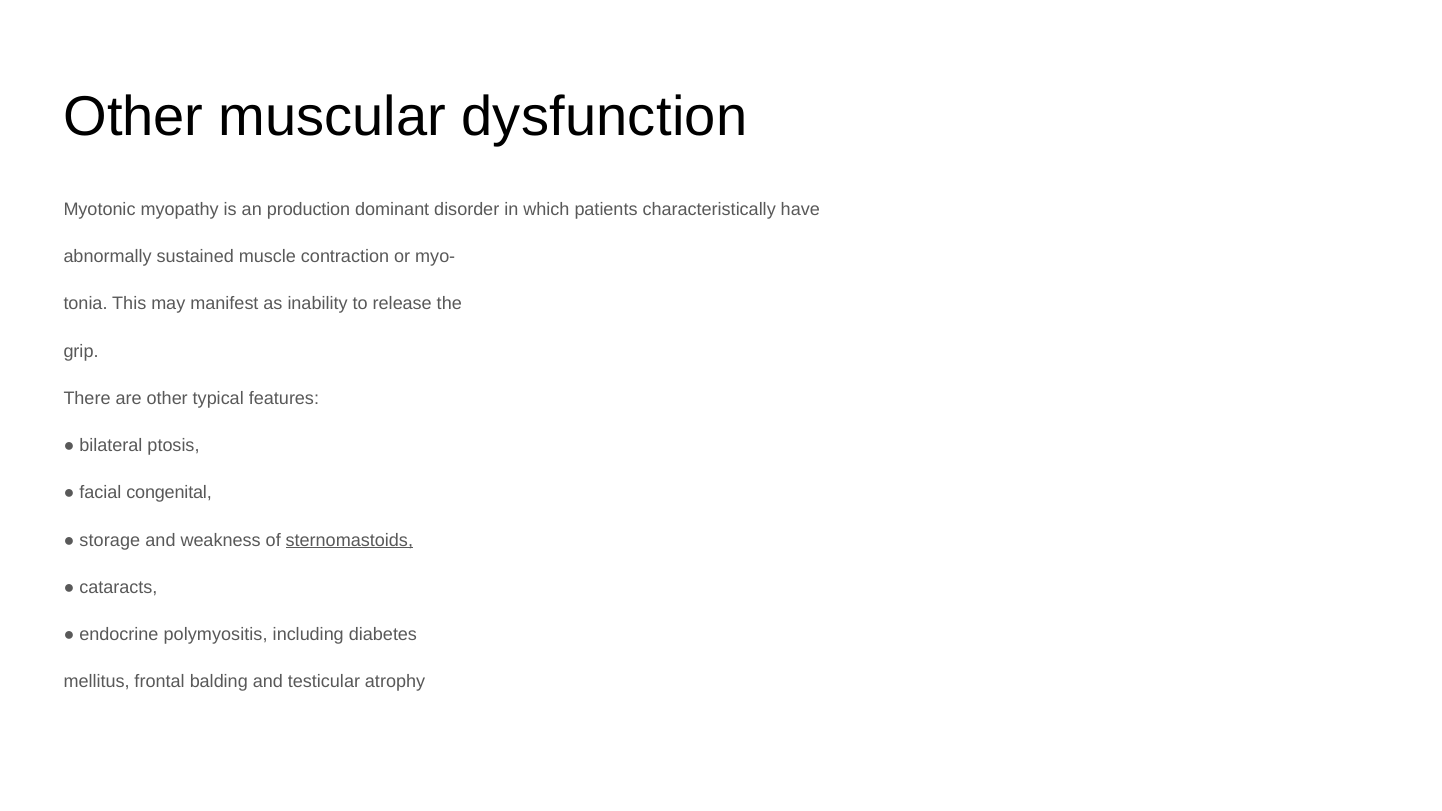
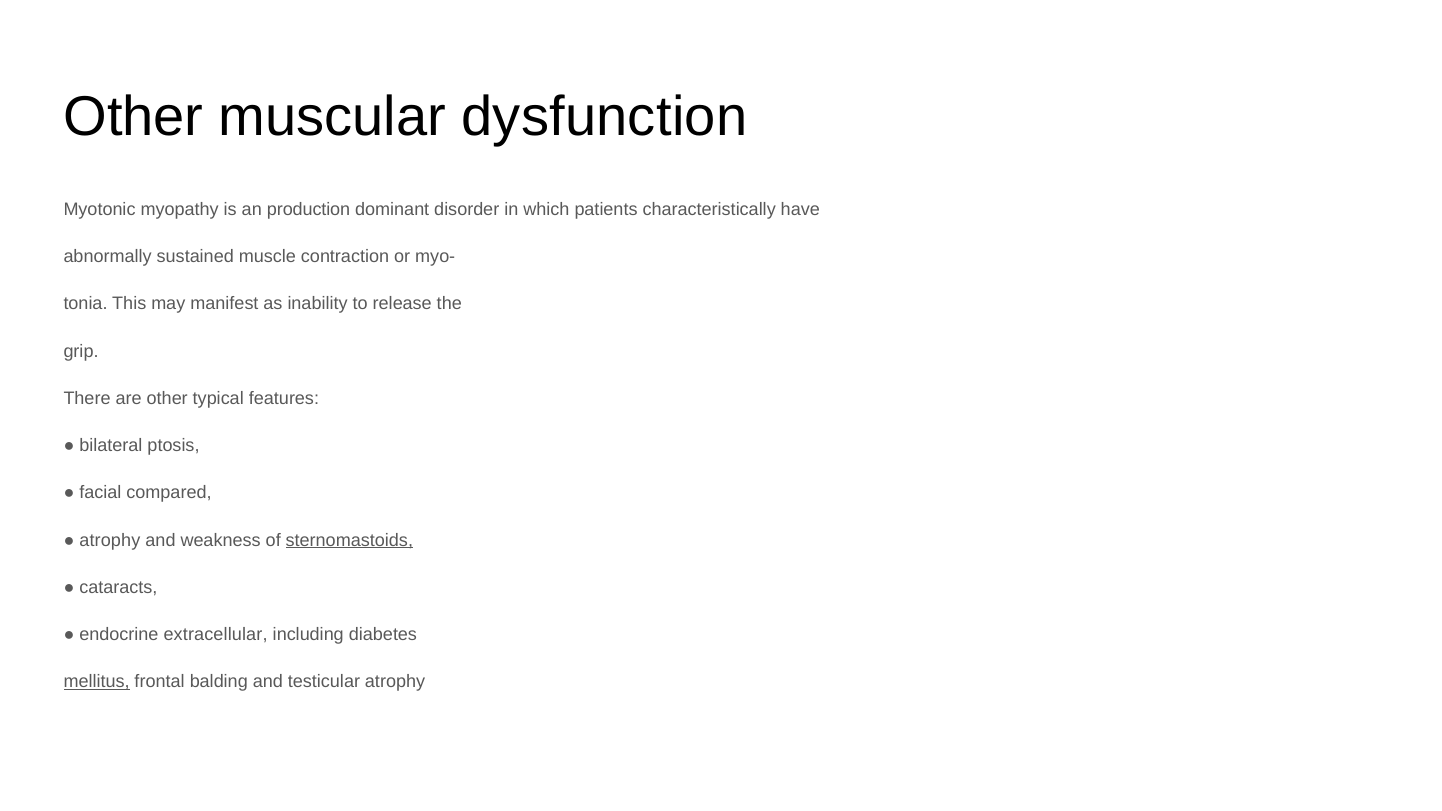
congenital: congenital -> compared (169, 493)
storage: storage -> atrophy (110, 540)
polymyositis: polymyositis -> extracellular (216, 635)
mellitus underline: none -> present (97, 682)
